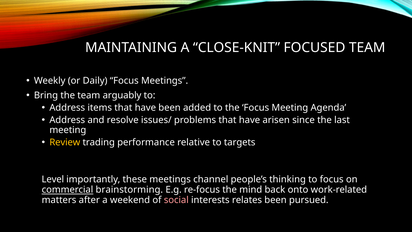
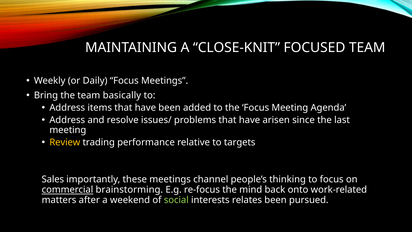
arguably: arguably -> basically (122, 95)
Level: Level -> Sales (53, 179)
social colour: pink -> light green (176, 200)
